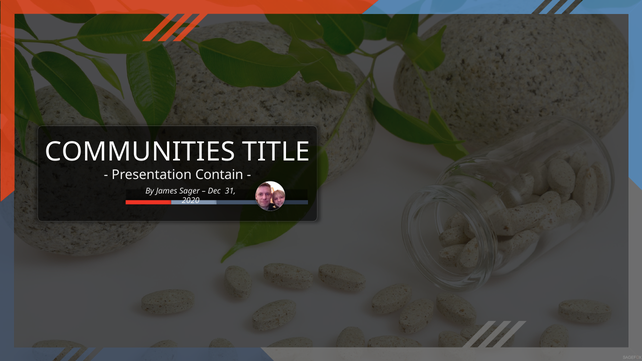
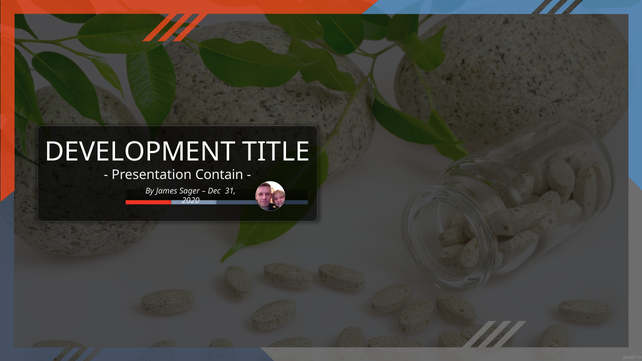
COMMUNITIES: COMMUNITIES -> DEVELOPMENT (140, 152)
